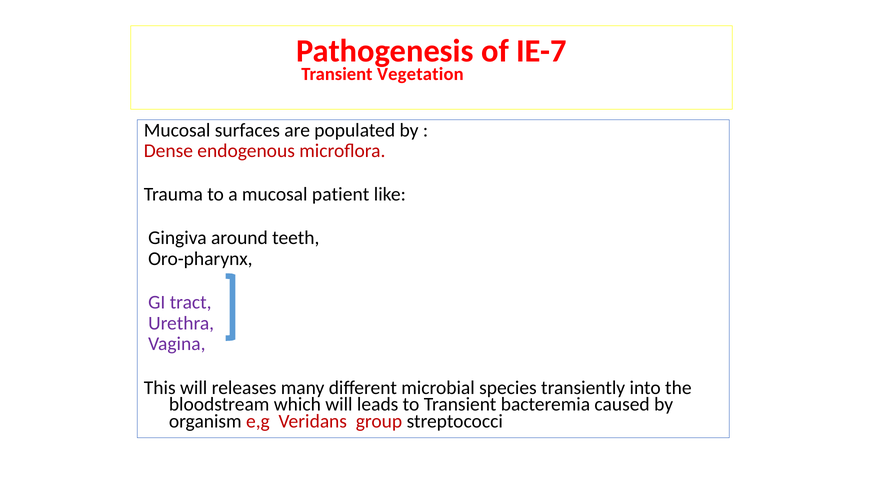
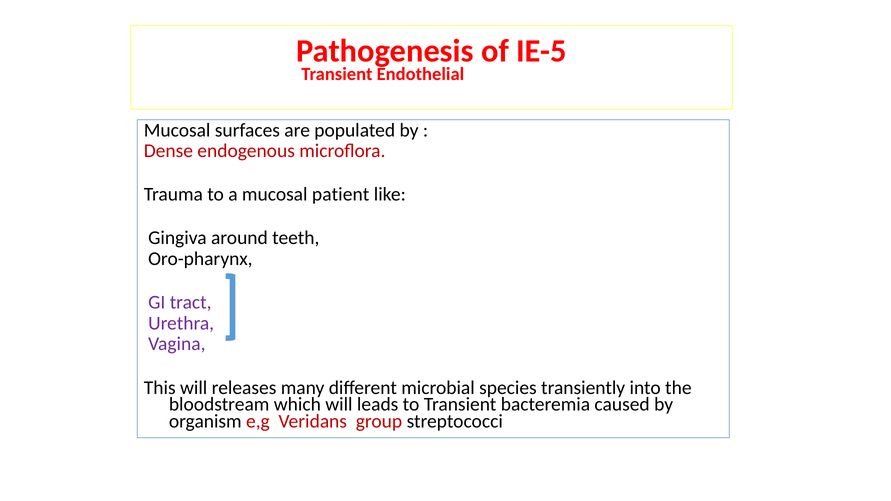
IE-7: IE-7 -> IE-5 (541, 51)
Vegetation: Vegetation -> Endothelial (420, 74)
